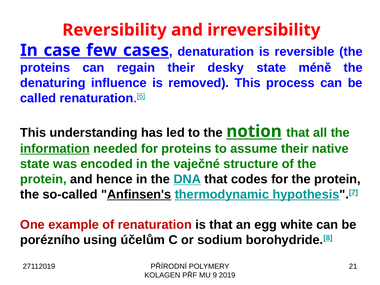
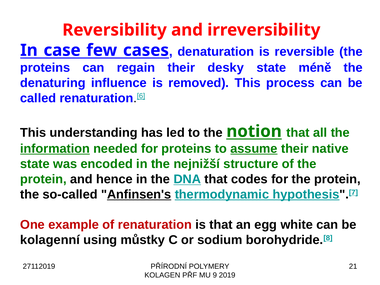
assume underline: none -> present (254, 149)
vaječné: vaječné -> nejnižší (197, 164)
porézního: porézního -> kolagenní (50, 240)
účelům: účelům -> můstky (143, 240)
